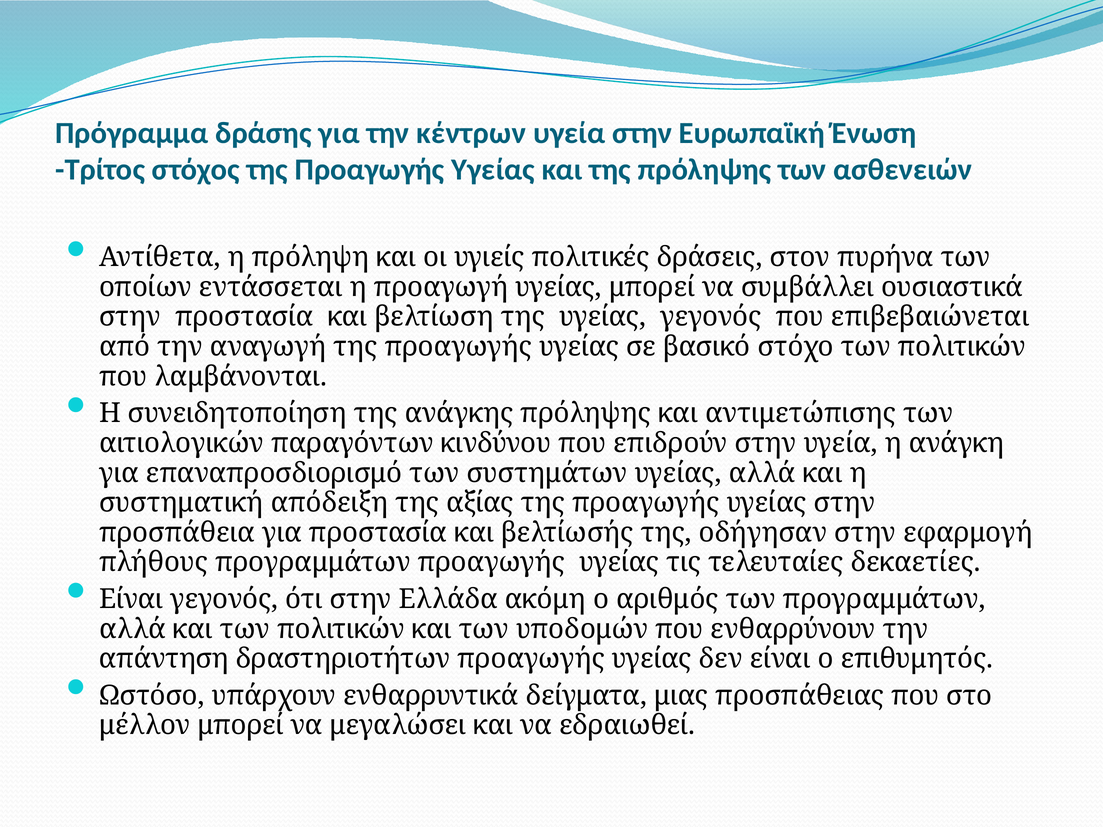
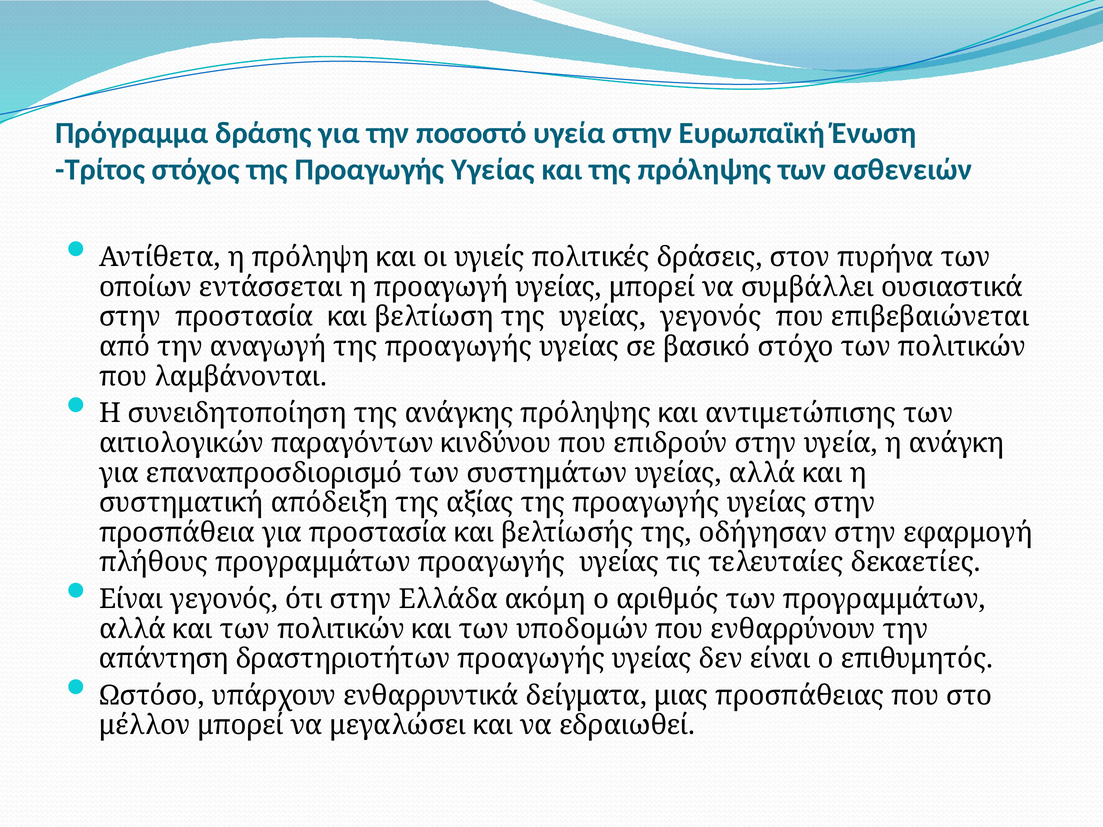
κέντρων: κέντρων -> ποσοστό (472, 133)
